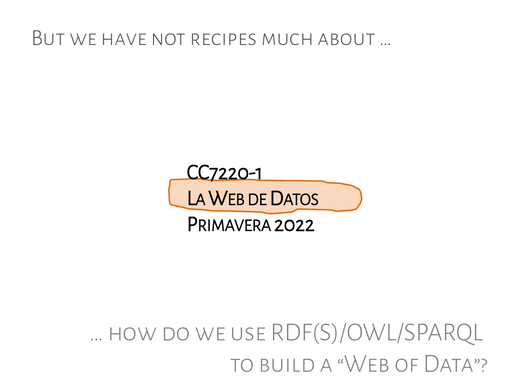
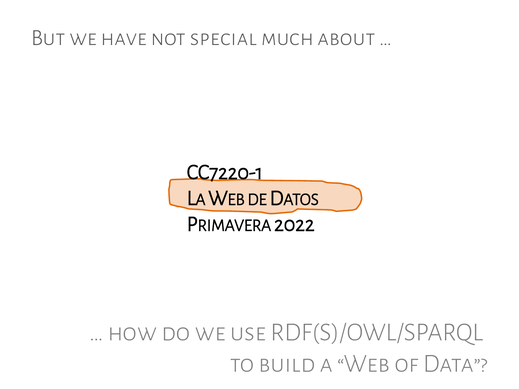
recipes: recipes -> special (223, 38)
